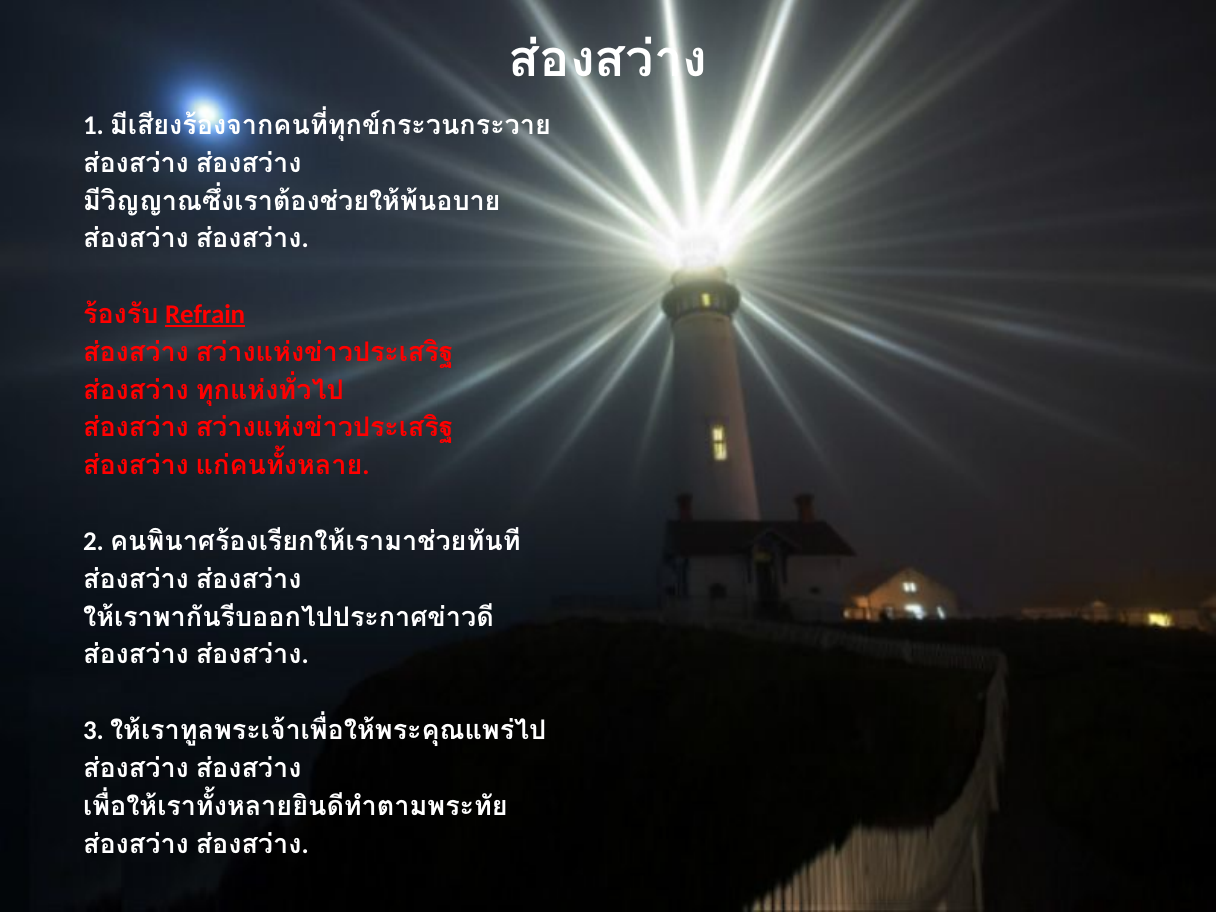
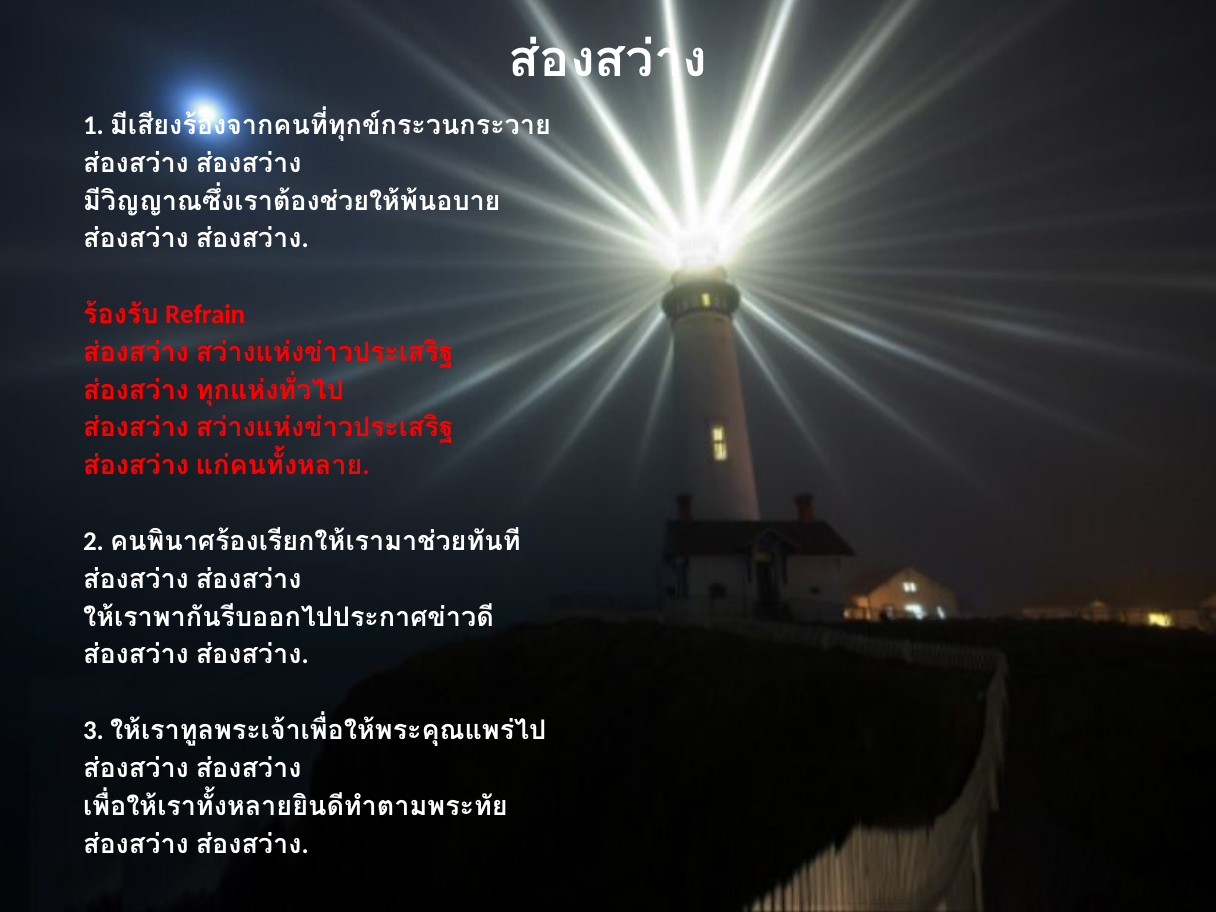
Refrain underline: present -> none (205, 315)
